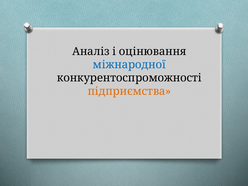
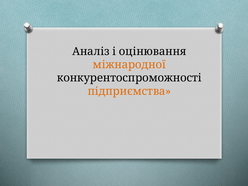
міжнародної colour: blue -> orange (129, 65)
